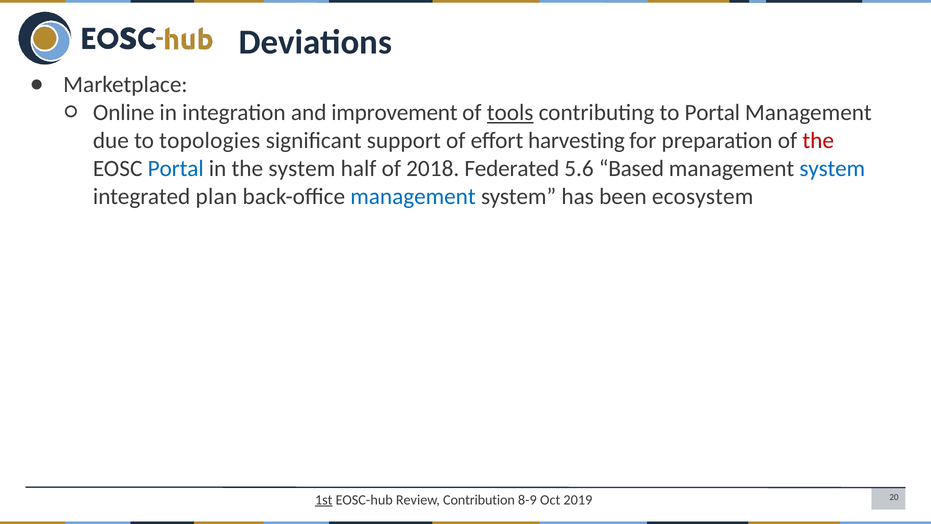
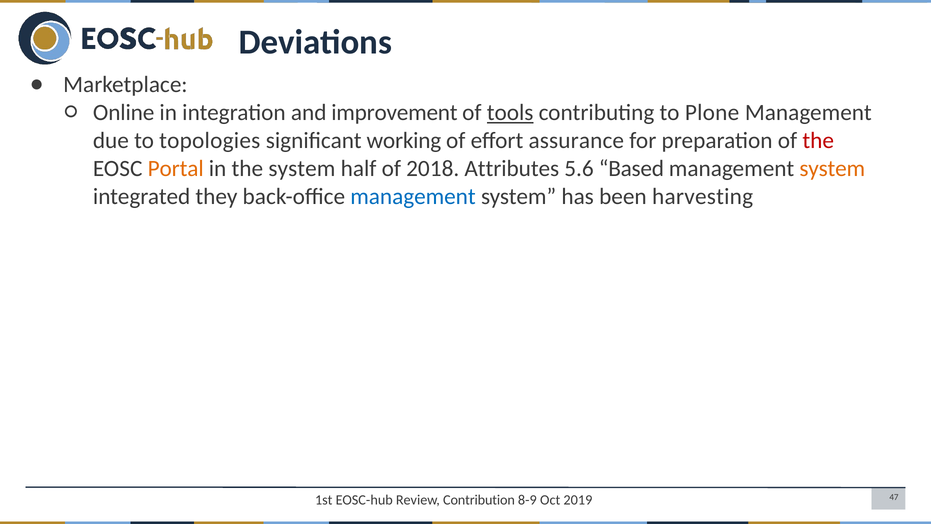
to Portal: Portal -> Plone (712, 113)
support: support -> working (404, 140)
harvesting: harvesting -> assurance (576, 140)
Portal colour: blue -> orange (176, 168)
Federated: Federated -> Attributes (512, 168)
system colour: blue -> orange (832, 168)
plan: plan -> they (216, 196)
ecosystem: ecosystem -> harvesting (703, 196)
1st underline: present -> none (324, 500)
20: 20 -> 47 (894, 497)
